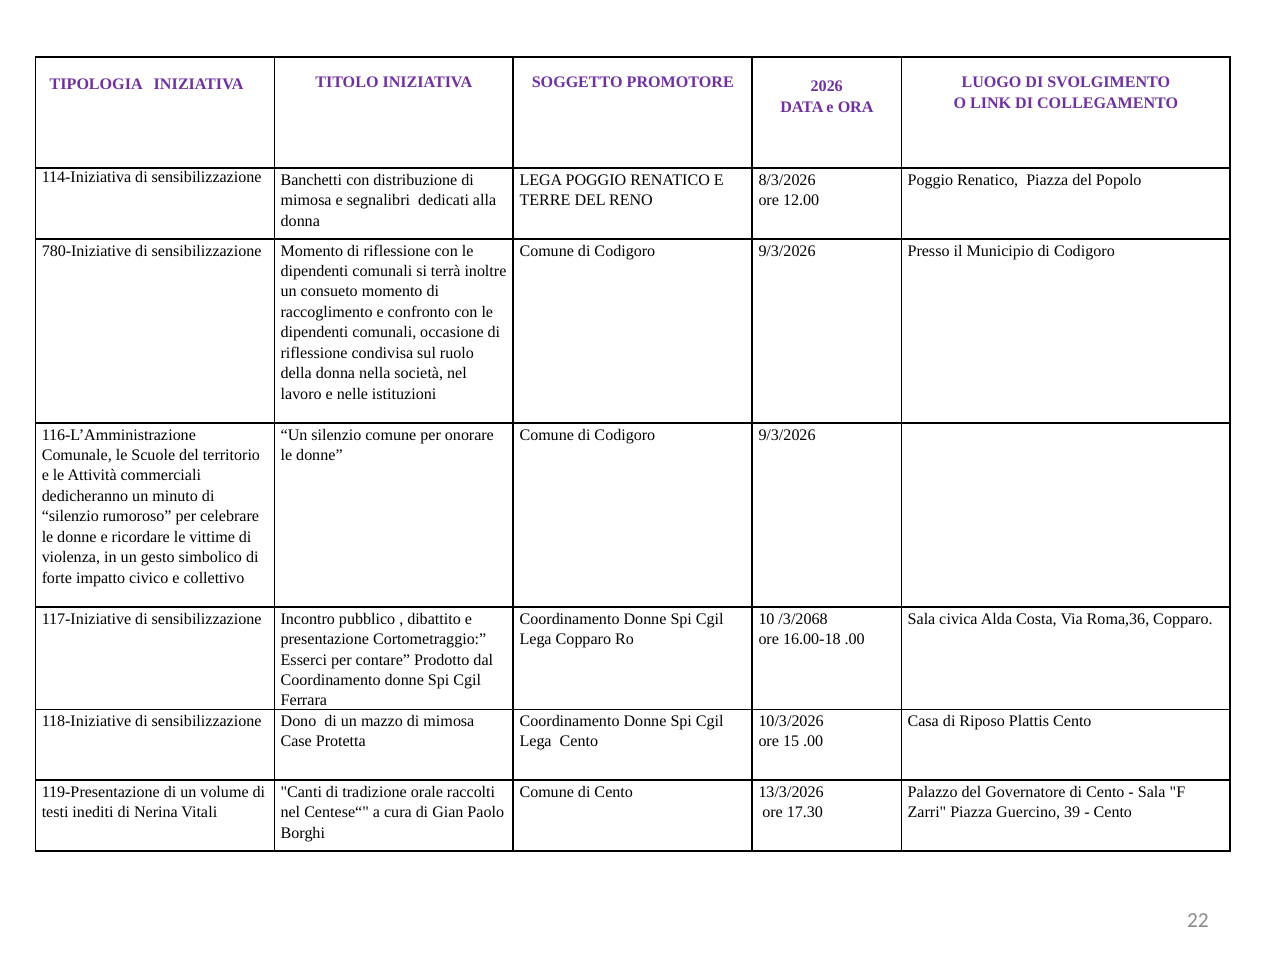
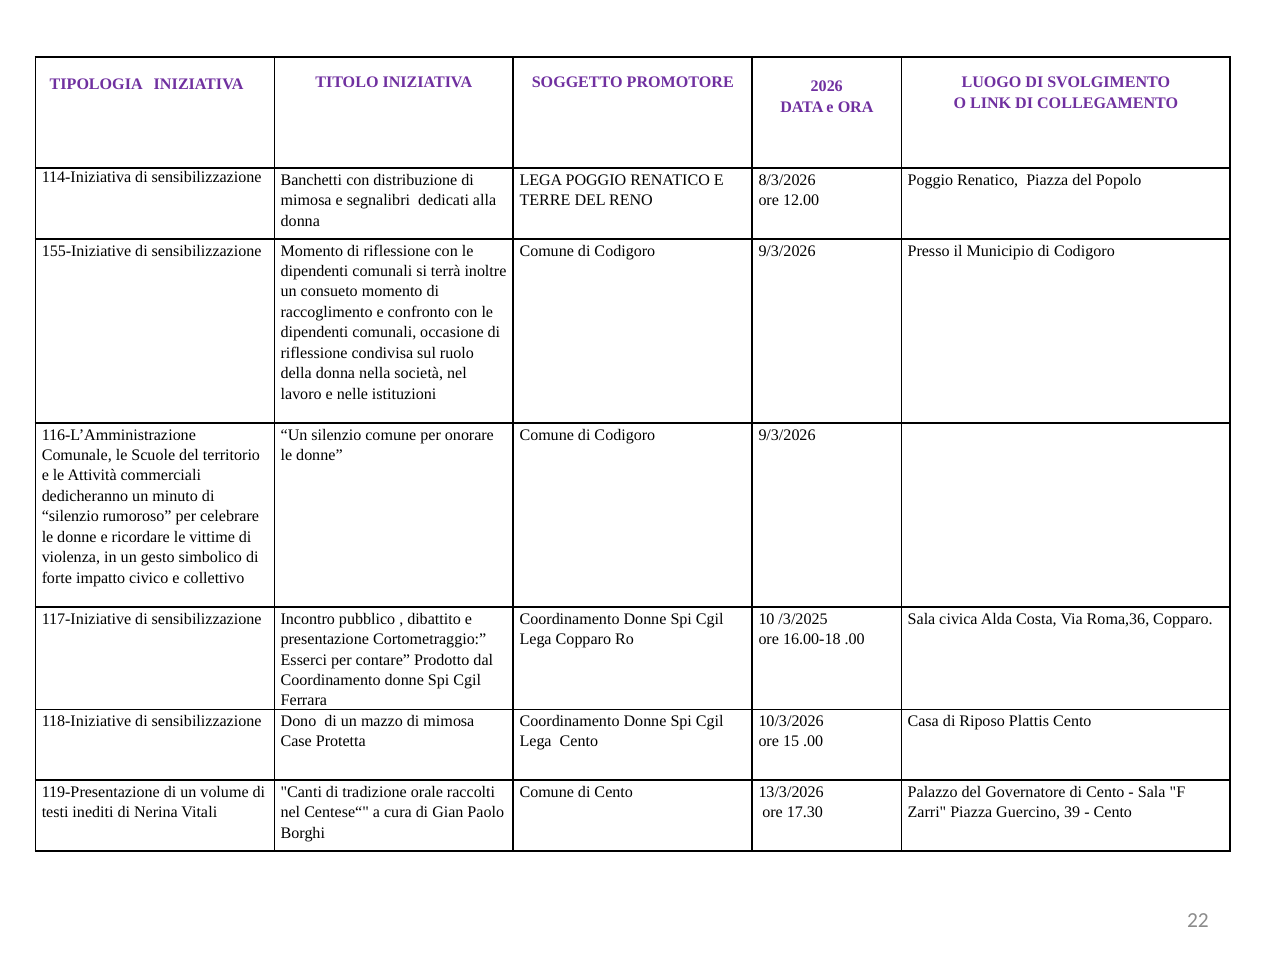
780-Iniziative: 780-Iniziative -> 155-Iniziative (87, 251)
/3/2068: /3/2068 -> /3/2025 (803, 619)
